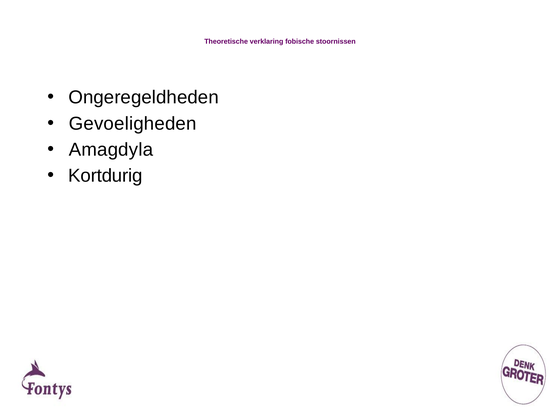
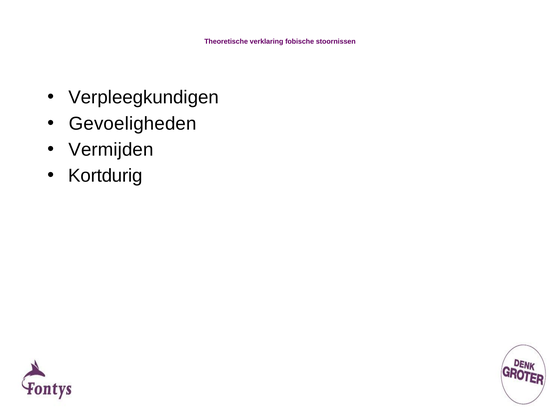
Ongeregeldheden: Ongeregeldheden -> Verpleegkundigen (144, 97)
Amagdyla: Amagdyla -> Vermijden (111, 150)
